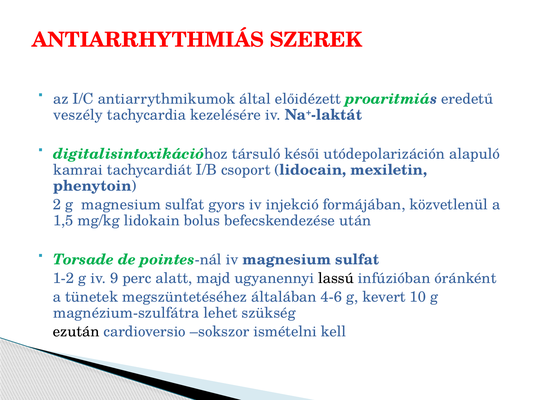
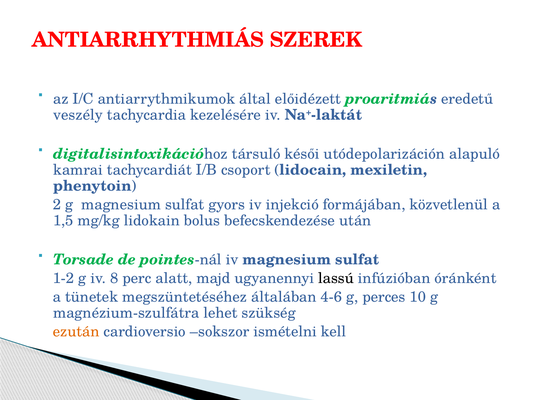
9: 9 -> 8 (114, 278)
kevert: kevert -> perces (384, 297)
ezután colour: black -> orange (76, 331)
